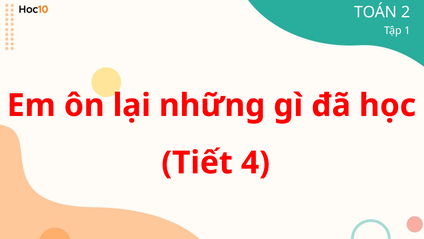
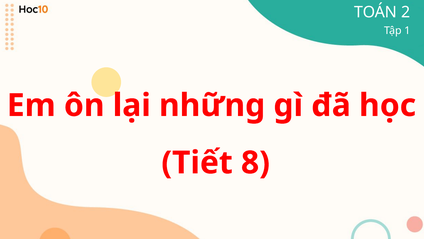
4: 4 -> 8 (255, 162)
